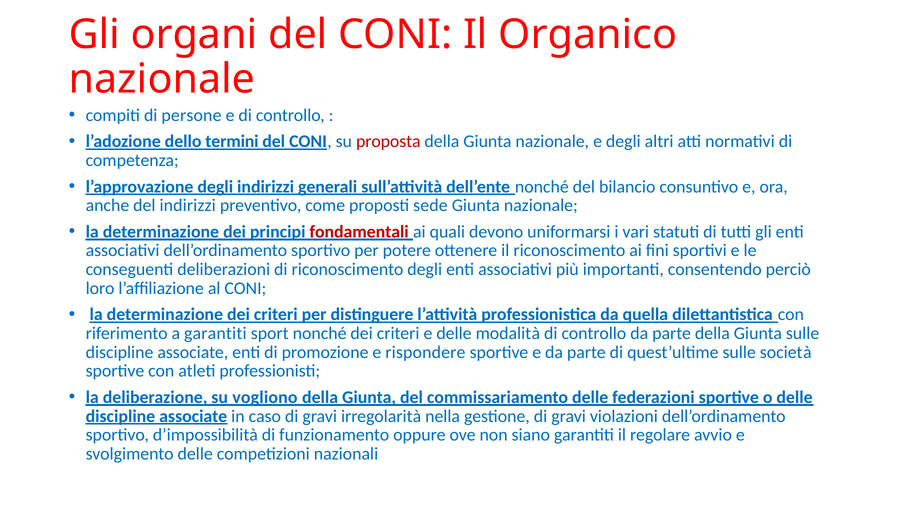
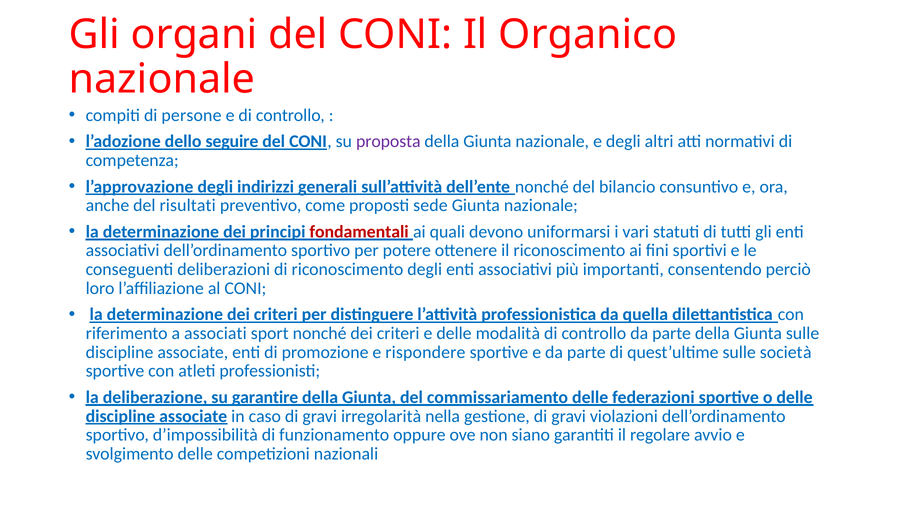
termini: termini -> seguire (232, 142)
proposta colour: red -> purple (388, 142)
del indirizzi: indirizzi -> risultati (188, 206)
a garantiti: garantiti -> associati (215, 334)
vogliono: vogliono -> garantire (265, 398)
